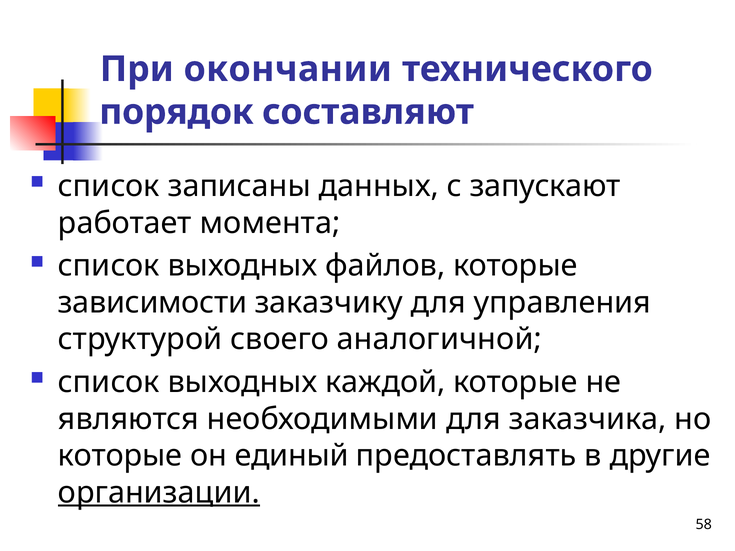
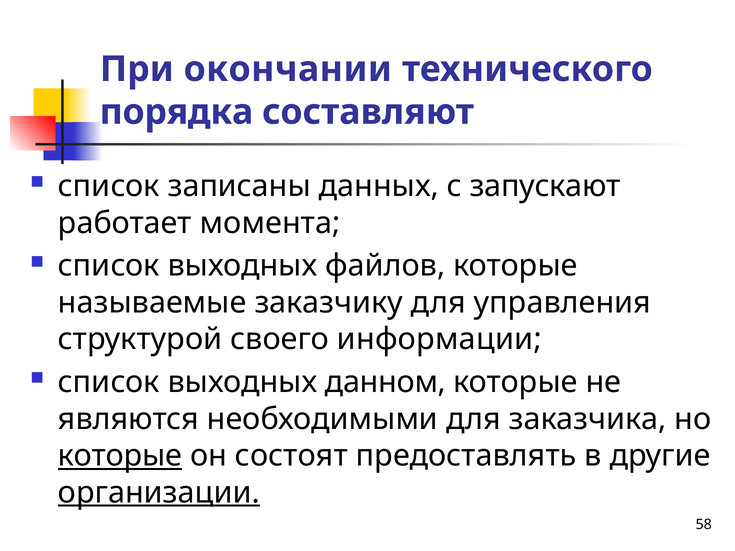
порядок: порядок -> порядка (176, 112)
зависимости: зависимости -> называемые (152, 303)
аналогичной: аналогичной -> информации (439, 340)
каждой: каждой -> данном (385, 382)
которые underline: none -> present (120, 456)
единый: единый -> состоят (291, 456)
